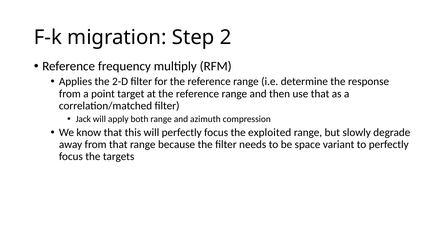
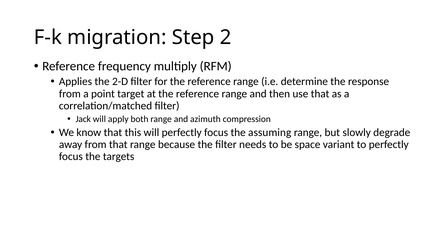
exploited: exploited -> assuming (270, 132)
